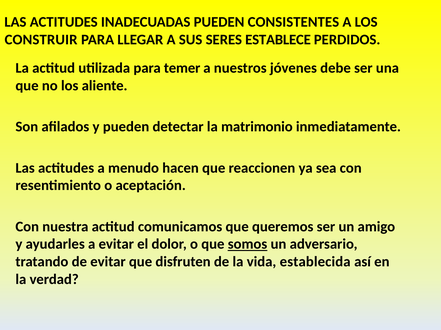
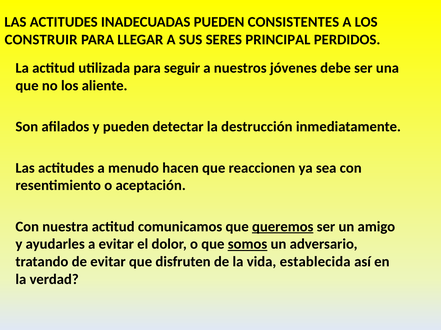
ESTABLECE: ESTABLECE -> PRINCIPAL (278, 40)
temer: temer -> seguir (182, 68)
matrimonio: matrimonio -> destrucción (257, 127)
queremos underline: none -> present (283, 227)
